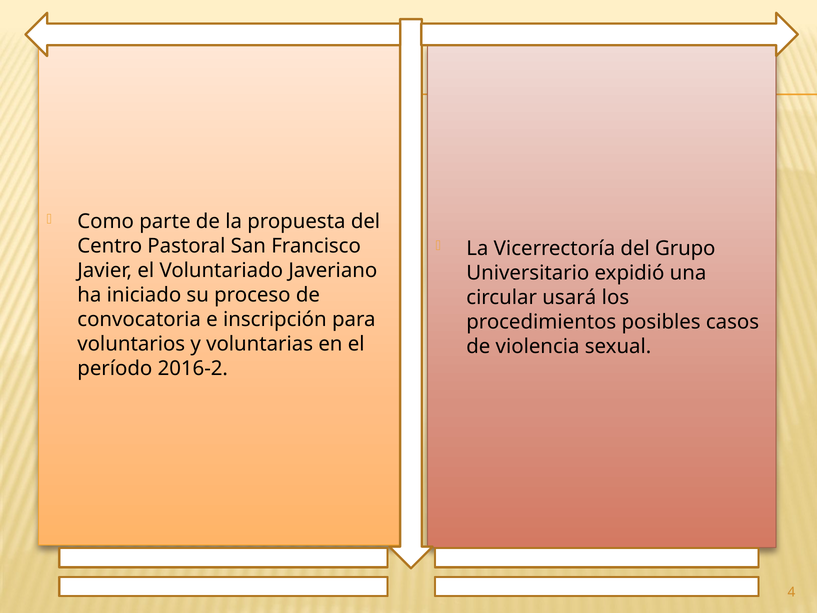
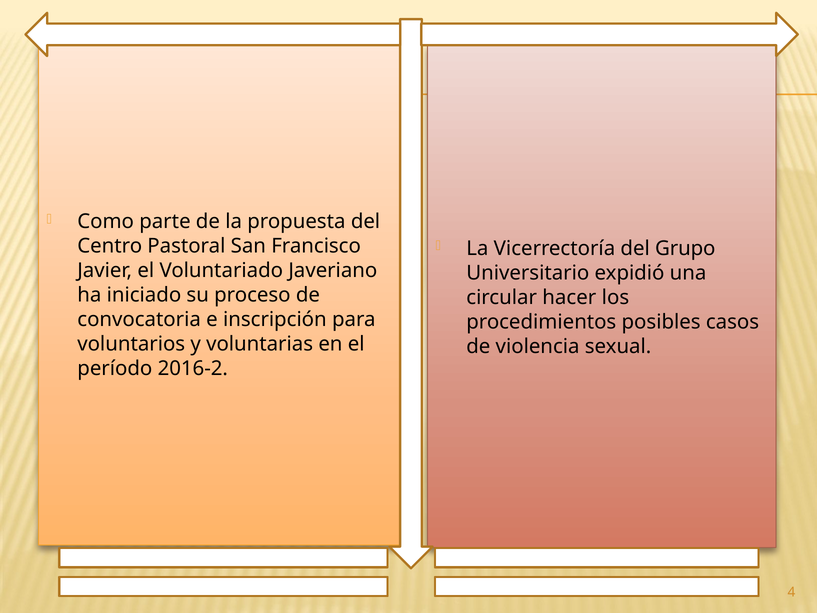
usará: usará -> hacer (569, 297)
